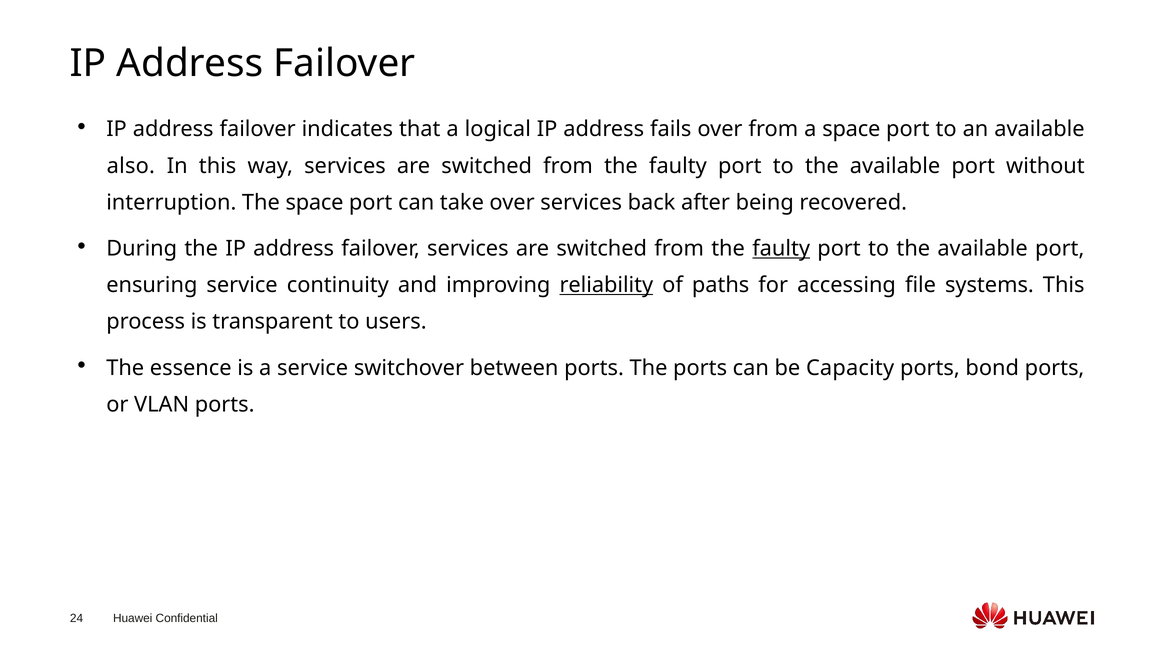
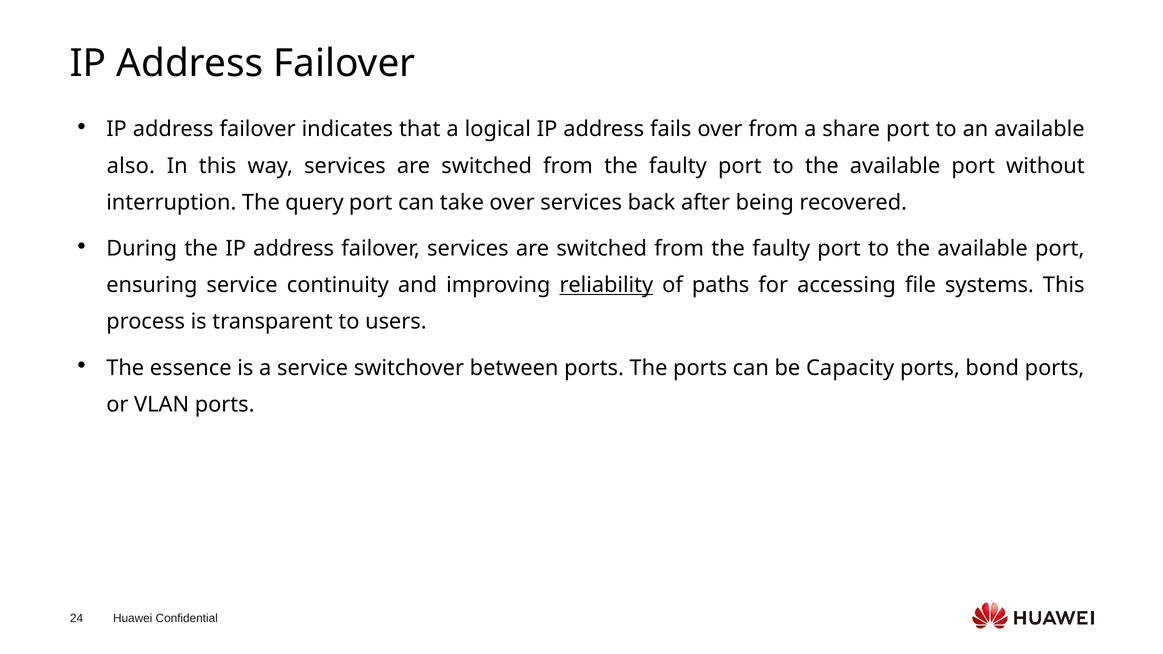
a space: space -> share (851, 129)
The space: space -> query (315, 202)
faulty underline: present -> none (781, 249)
